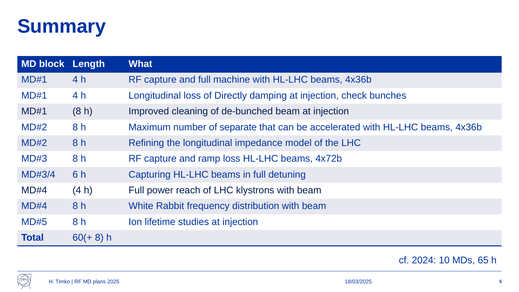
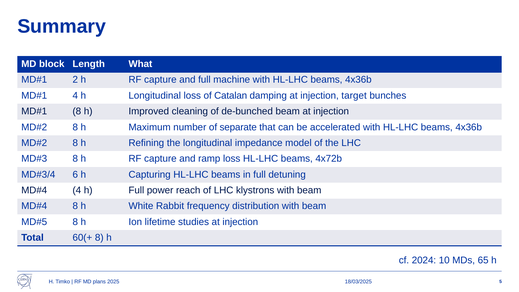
4: 4 -> 2 (75, 80)
Directly: Directly -> Catalan (231, 96)
check: check -> target (354, 96)
